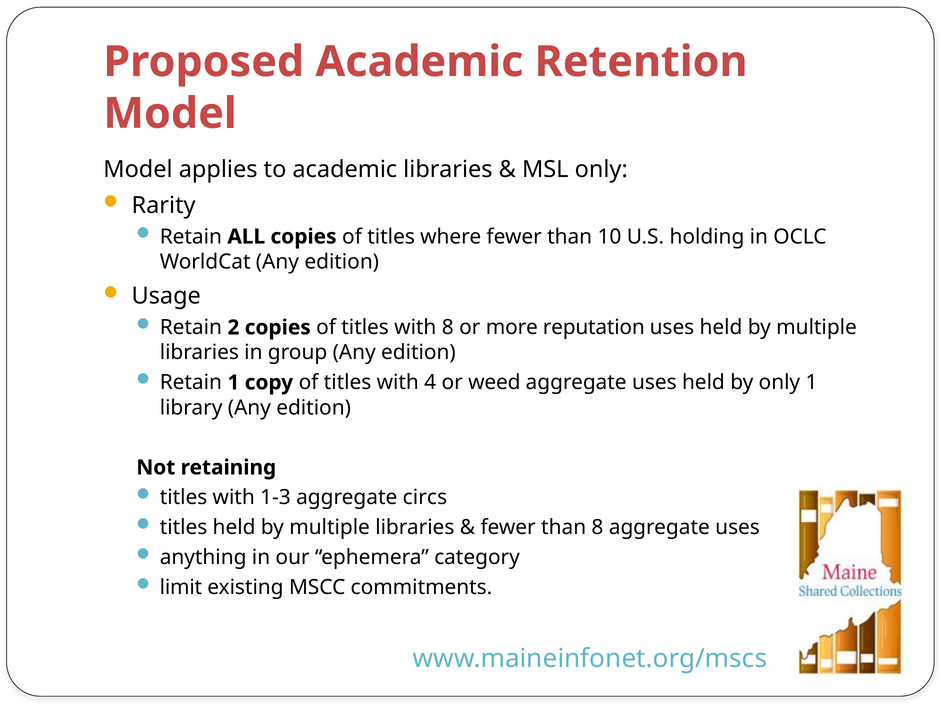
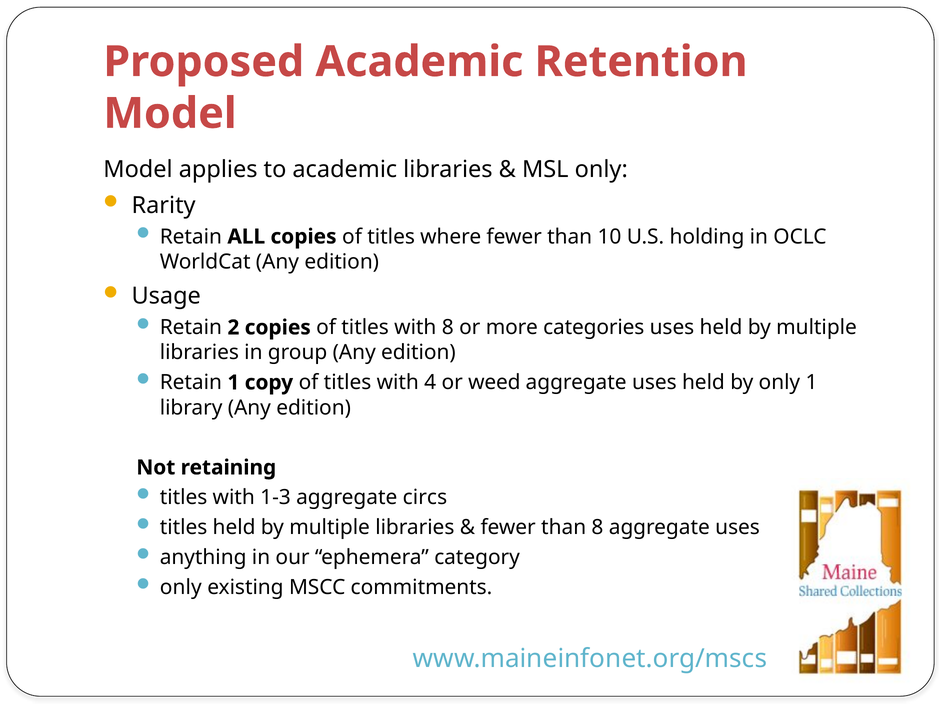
reputation: reputation -> categories (594, 327)
limit: limit -> only (181, 587)
